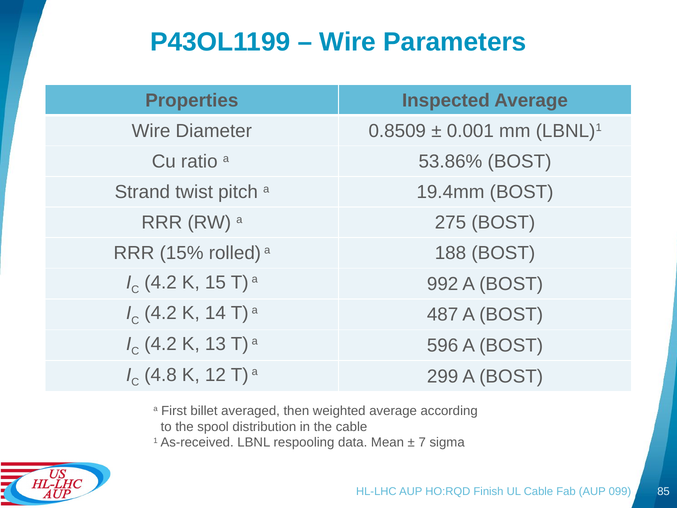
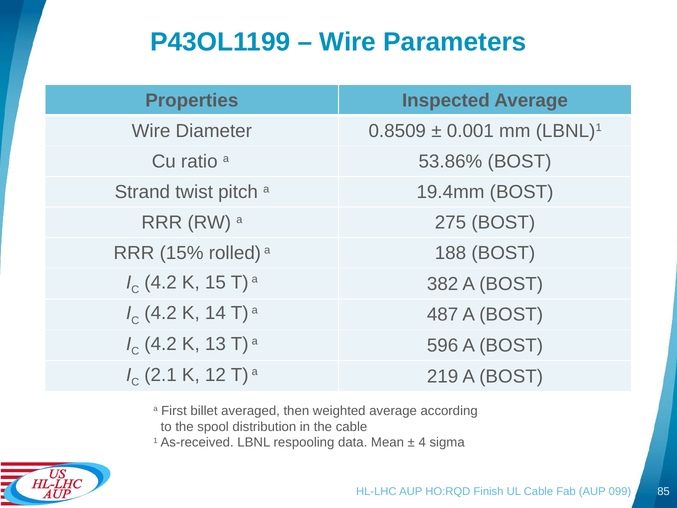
992: 992 -> 382 (443, 284)
4.8: 4.8 -> 2.1 (161, 375)
299: 299 -> 219 (443, 376)
7: 7 -> 4 (422, 442)
